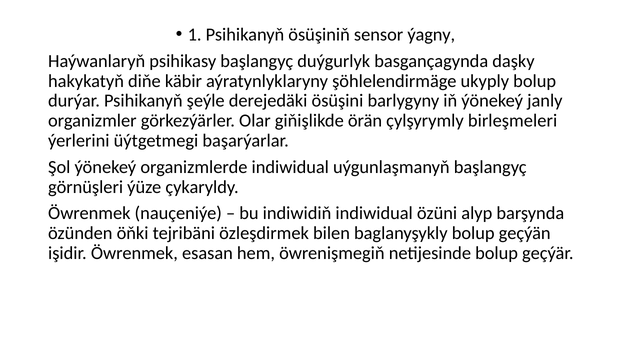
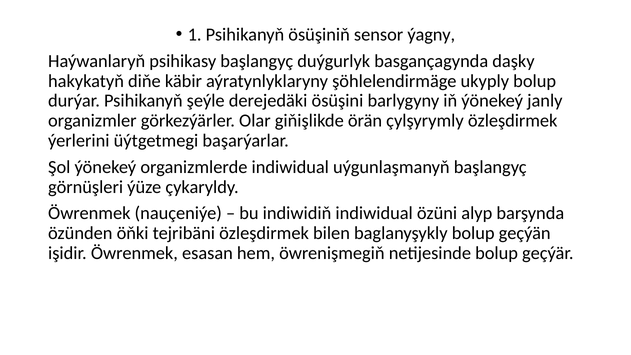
çylşyrymly birleşmeleri: birleşmeleri -> özleşdirmek (513, 121)
